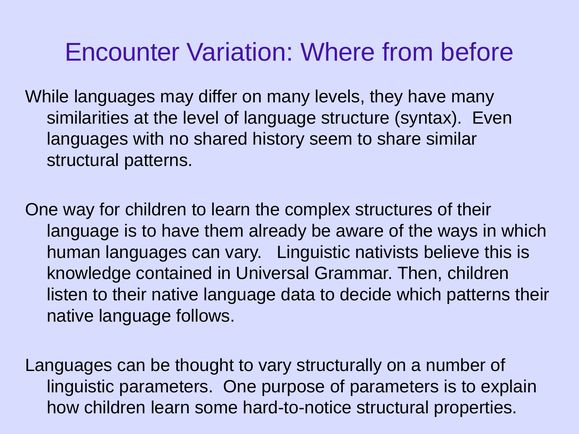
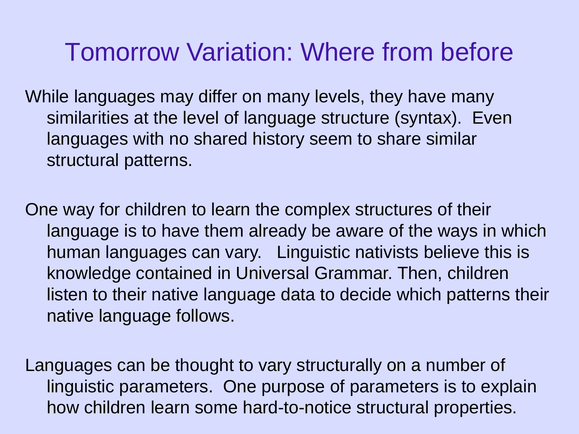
Encounter: Encounter -> Tomorrow (122, 52)
